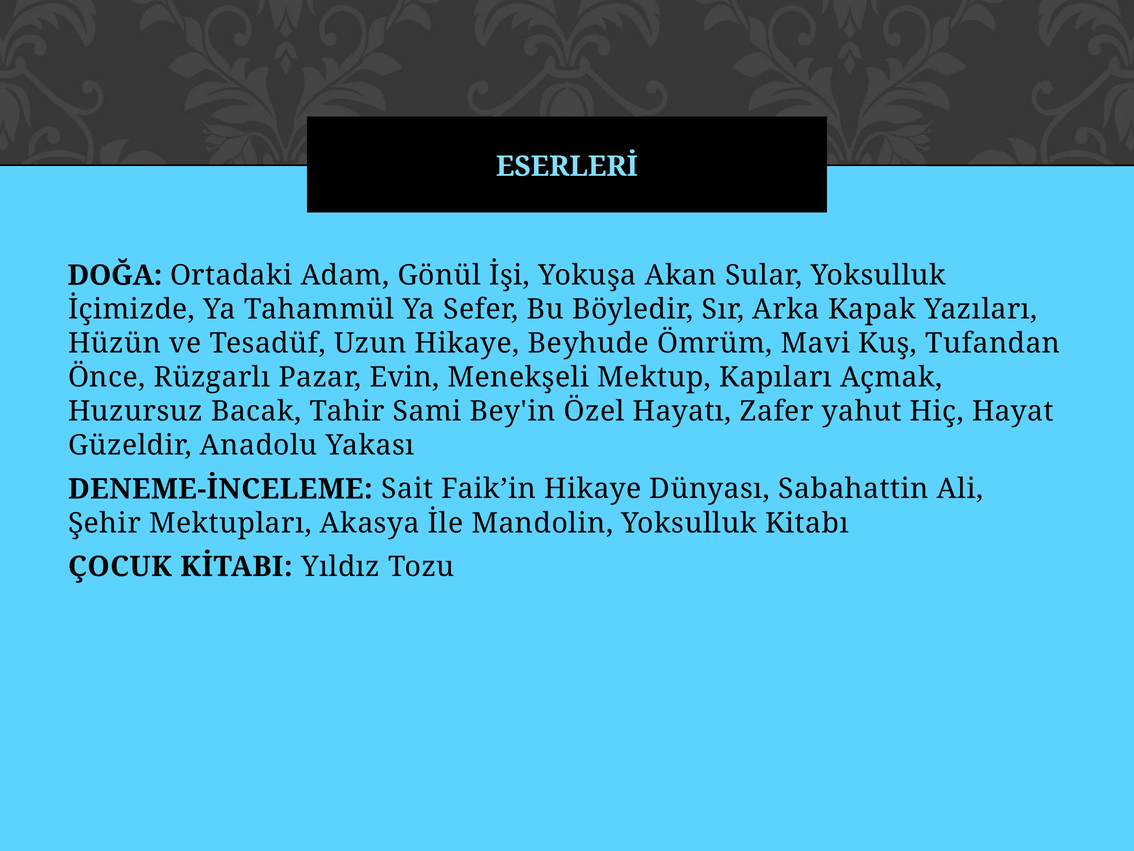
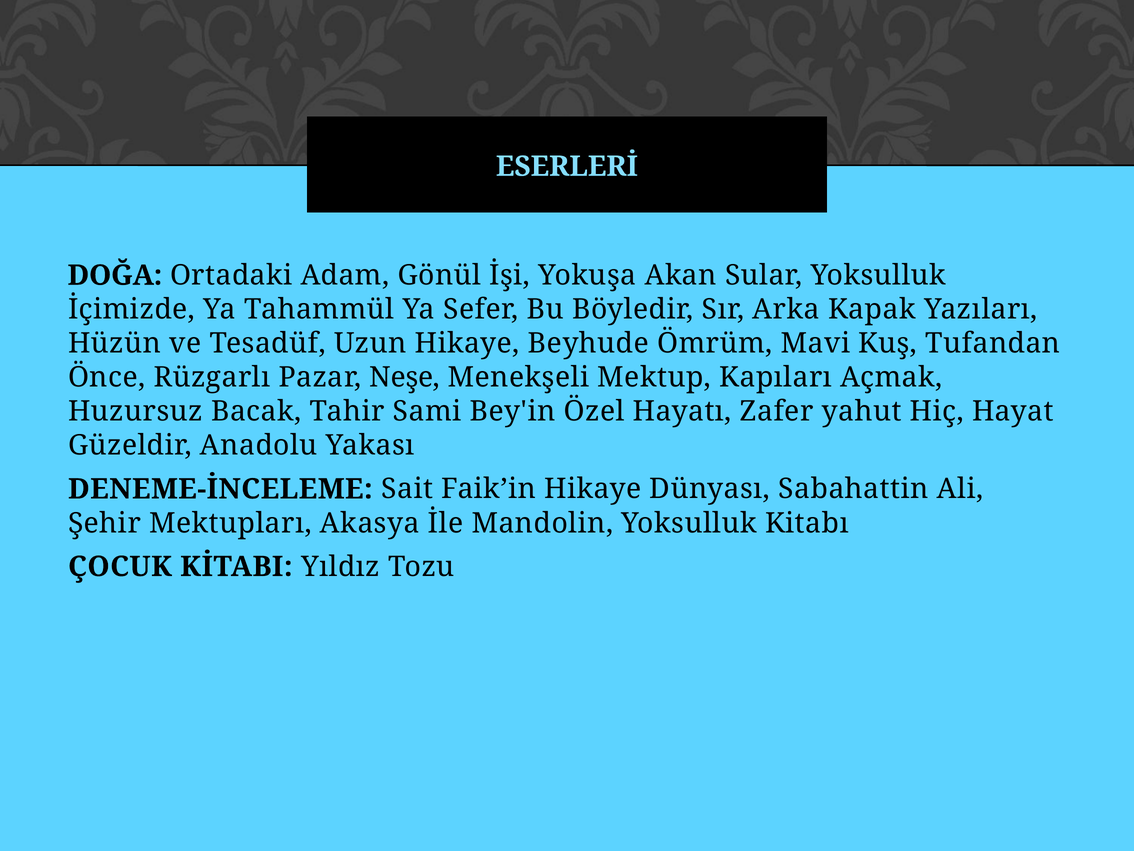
Evin: Evin -> Neşe (405, 377)
